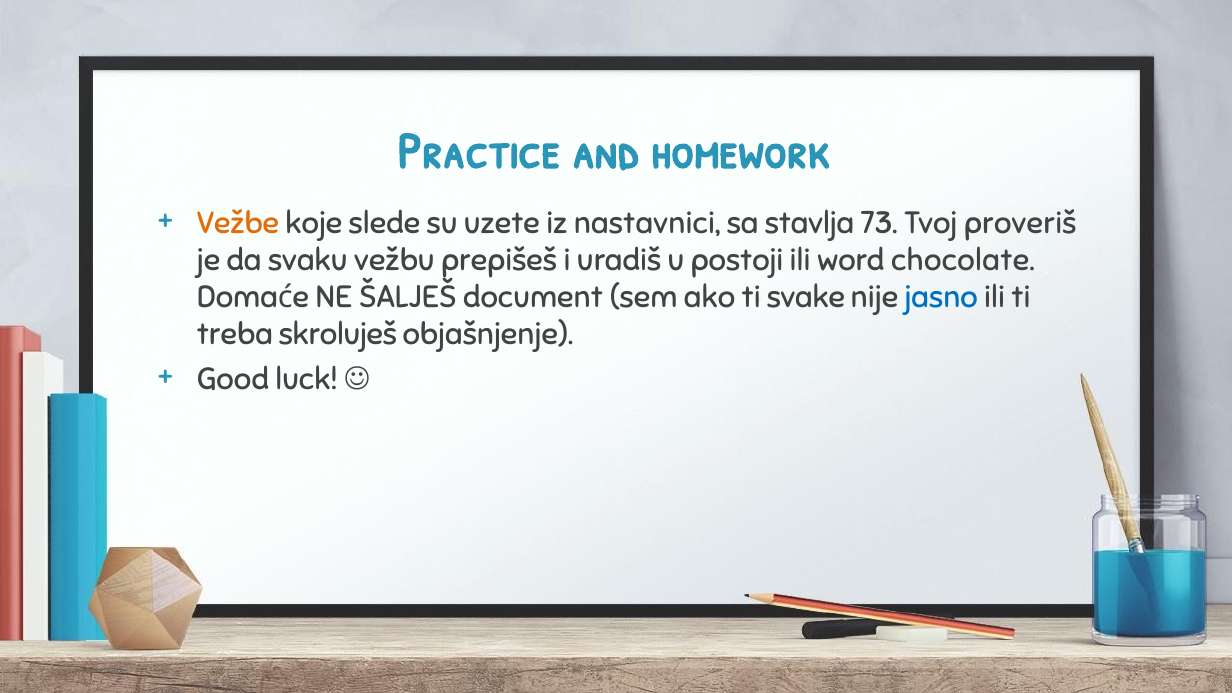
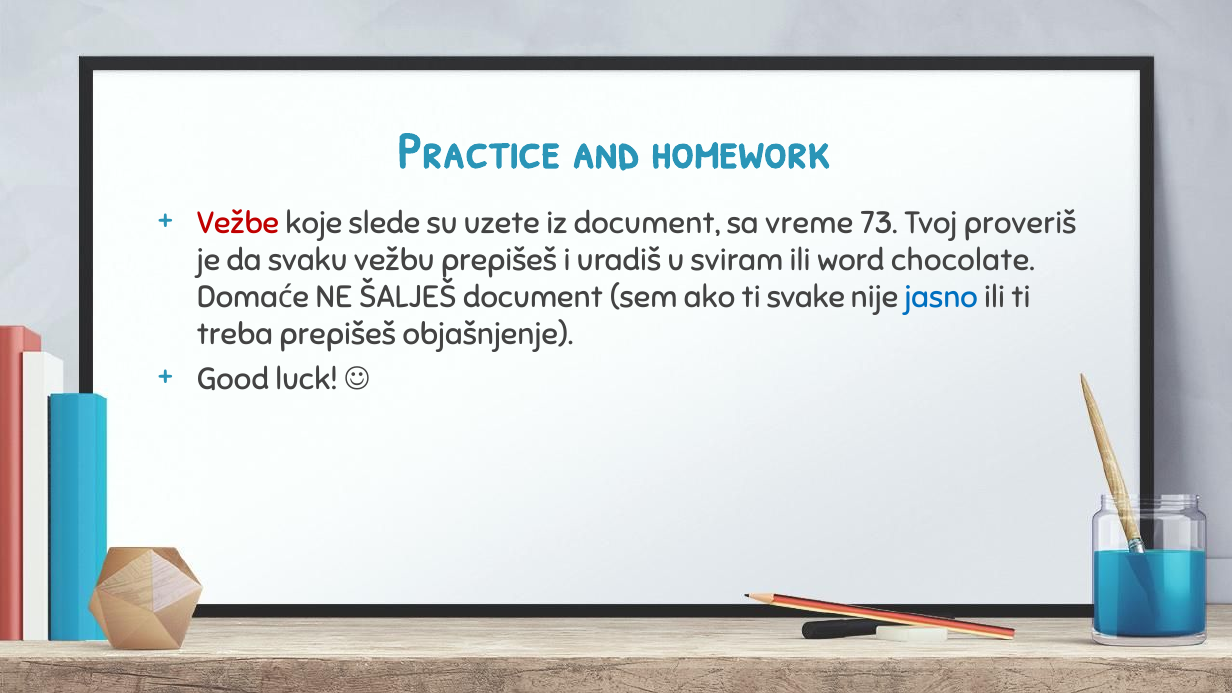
Vežbe colour: orange -> red (238, 224)
iz nastavnici: nastavnici -> document (647, 224)
stavlja: stavlja -> vreme (809, 224)
postoji: postoji -> sviram (737, 261)
treba skroluješ: skroluješ -> prepišeš (338, 334)
